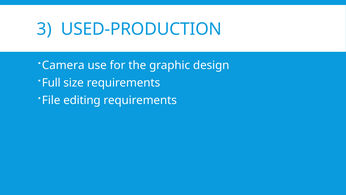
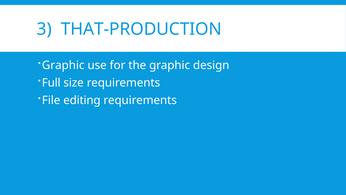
USED-PRODUCTION: USED-PRODUCTION -> THAT-PRODUCTION (141, 29)
Camera: Camera -> Graphic (63, 65)
